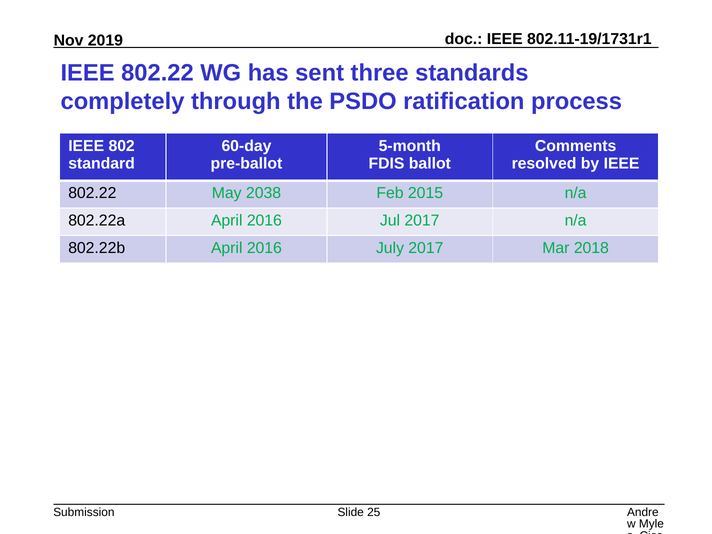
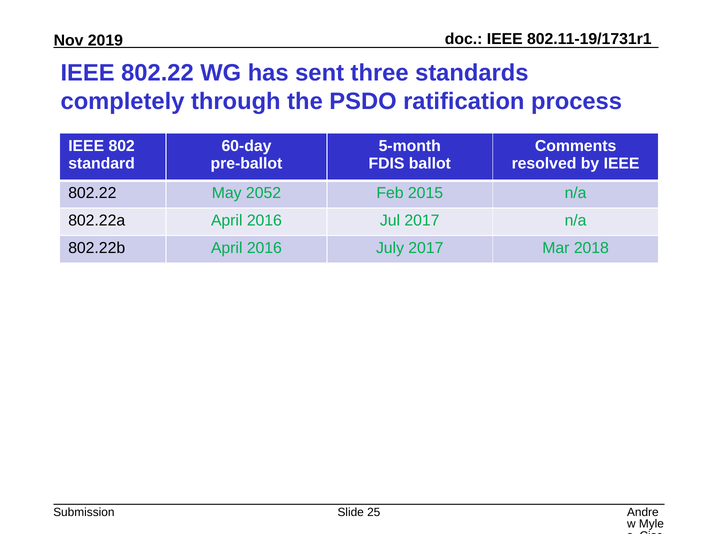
2038: 2038 -> 2052 (264, 193)
